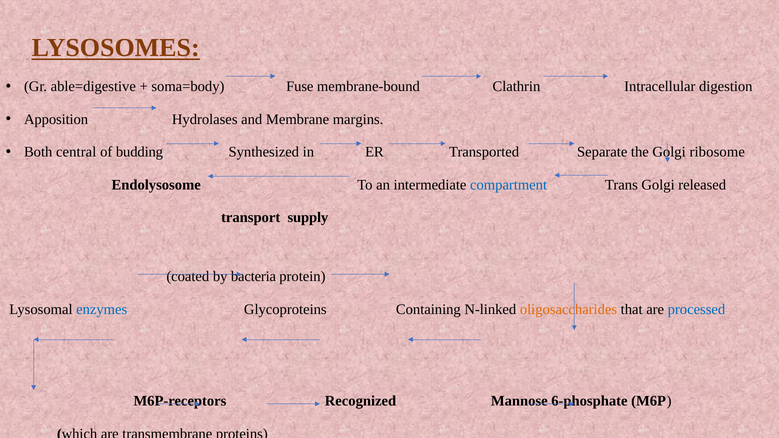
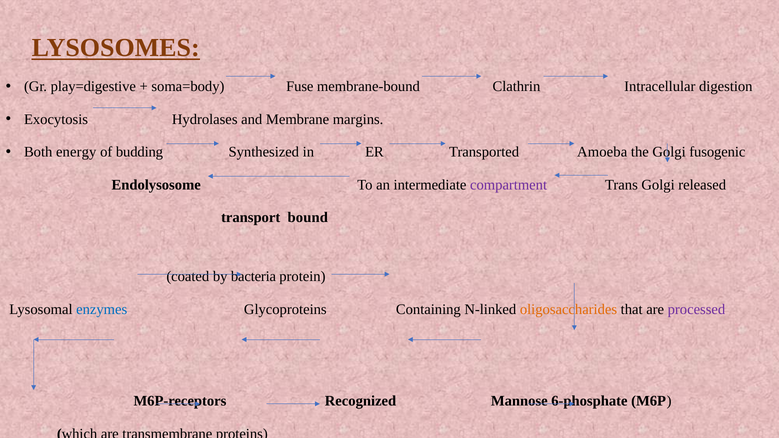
able=digestive: able=digestive -> play=digestive (93, 87)
Apposition: Apposition -> Exocytosis (56, 119)
central: central -> energy (76, 152)
Separate: Separate -> Amoeba (602, 152)
ribosome: ribosome -> fusogenic (717, 152)
compartment colour: blue -> purple (509, 185)
supply: supply -> bound (308, 218)
processed colour: blue -> purple (696, 309)
